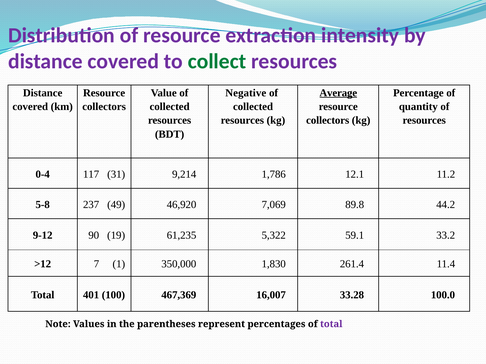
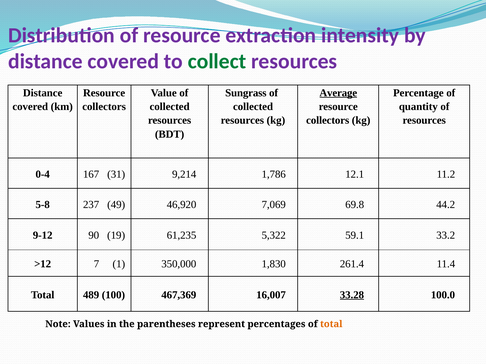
Negative: Negative -> Sungrass (246, 93)
117: 117 -> 167 (91, 174)
89.8: 89.8 -> 69.8 (355, 205)
401: 401 -> 489 (91, 295)
33.28 underline: none -> present (352, 295)
total colour: purple -> orange (331, 324)
